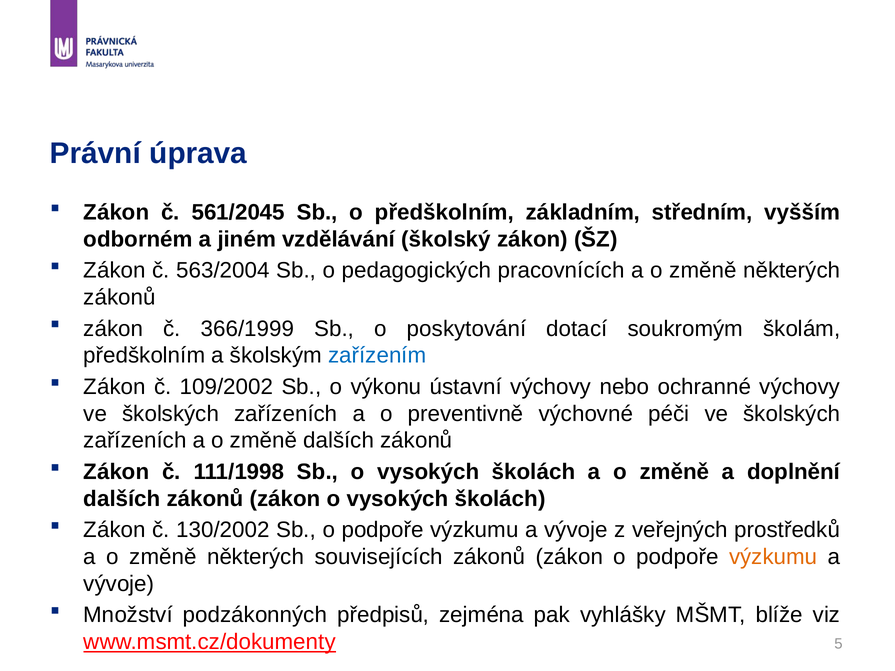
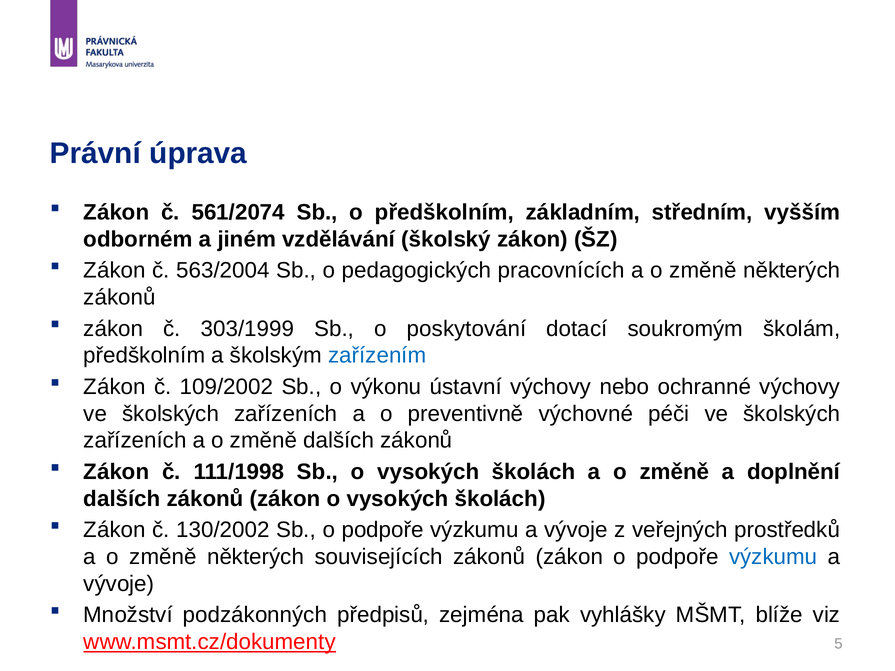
561/2045: 561/2045 -> 561/2074 (238, 212)
366/1999: 366/1999 -> 303/1999 (248, 329)
výzkumu colour: orange -> blue (773, 557)
